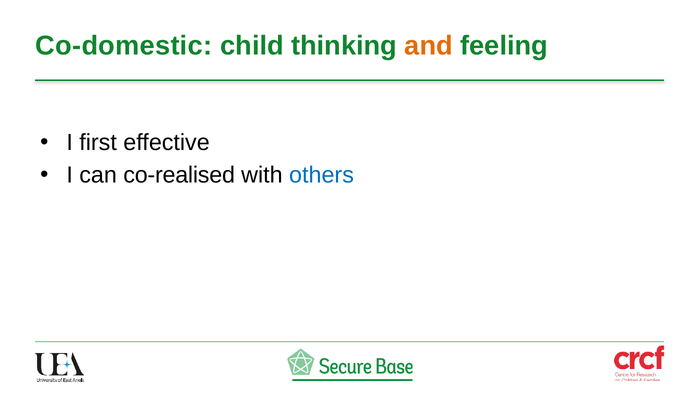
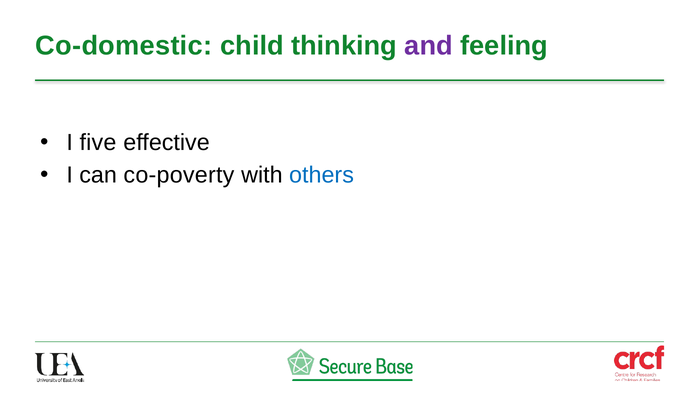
and colour: orange -> purple (429, 46)
first: first -> five (98, 143)
co-realised: co-realised -> co-poverty (179, 175)
